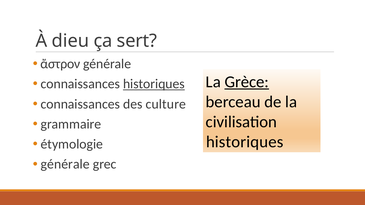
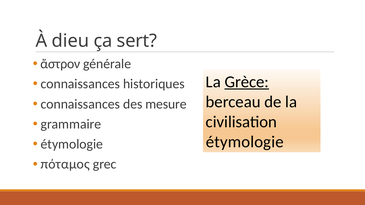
historiques underline: present -> none (154, 84)
culture: culture -> mesure (166, 104)
historiques: historiques -> étymologie (245, 142)
générale: générale -> πόταμος (65, 164)
